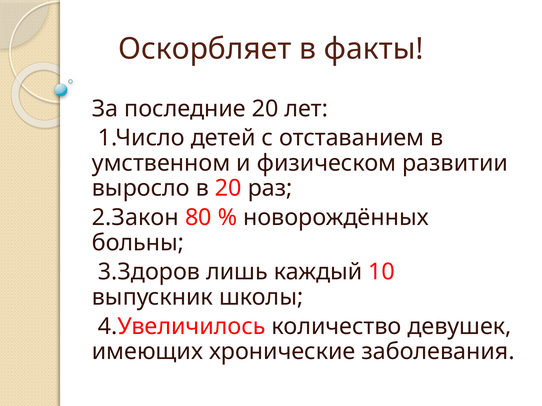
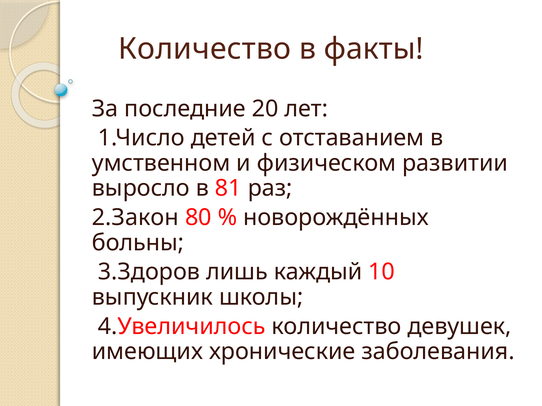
Оскорбляет: Оскорбляет -> Количество (205, 49)
в 20: 20 -> 81 (228, 189)
